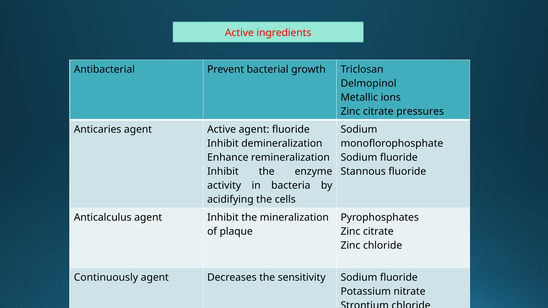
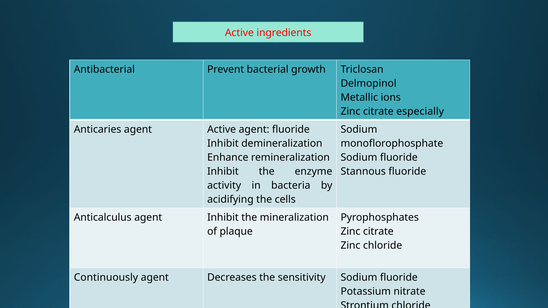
pressures: pressures -> especially (420, 111)
